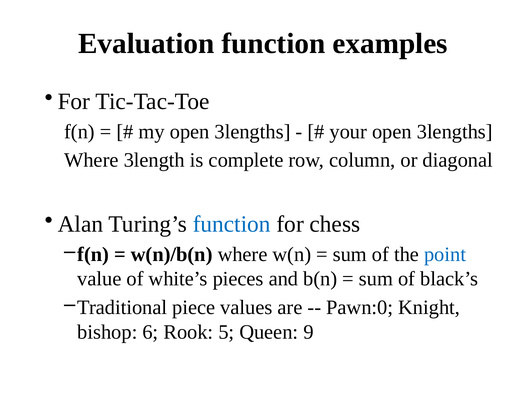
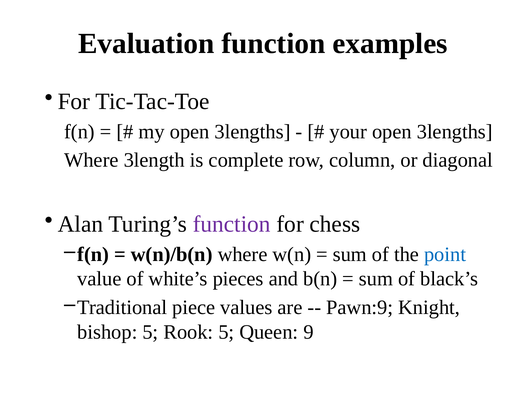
function colour: blue -> purple (232, 224)
Pawn:0: Pawn:0 -> Pawn:9 (360, 308)
bishop 6: 6 -> 5 (150, 332)
